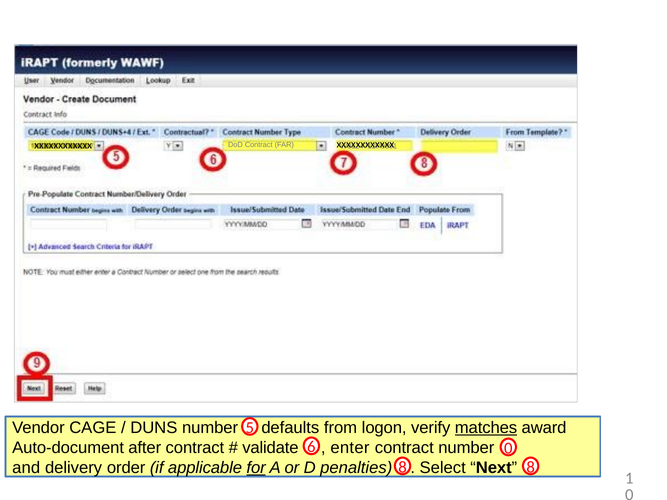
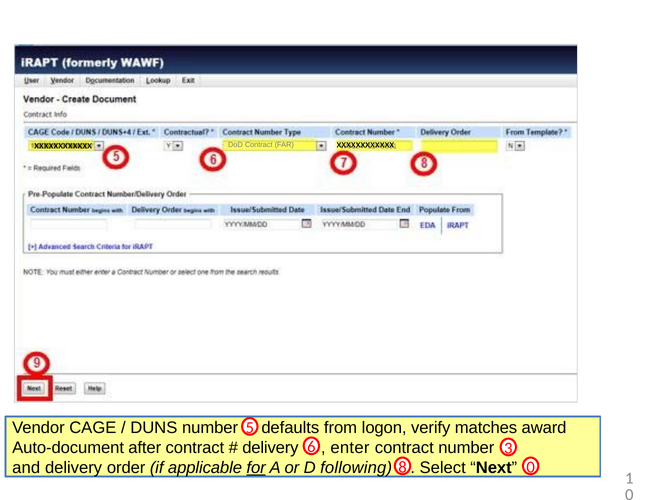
matches underline: present -> none (486, 428)
validate: validate -> delivery (270, 448)
6 0: 0 -> 3 (508, 448)
penalties: penalties -> following (356, 468)
8 8: 8 -> 0 (531, 467)
